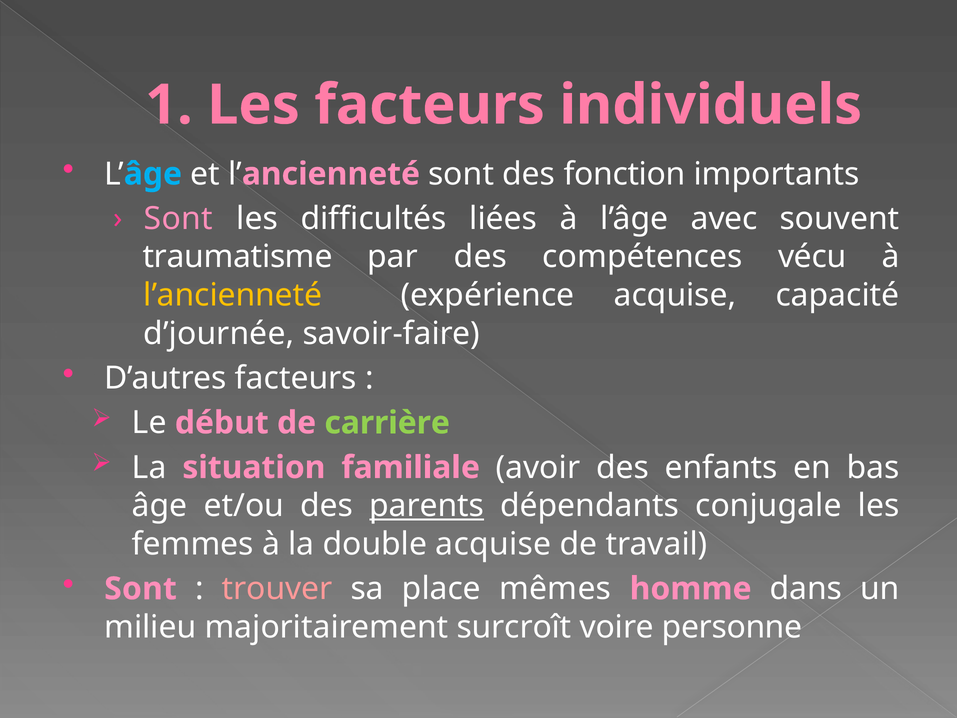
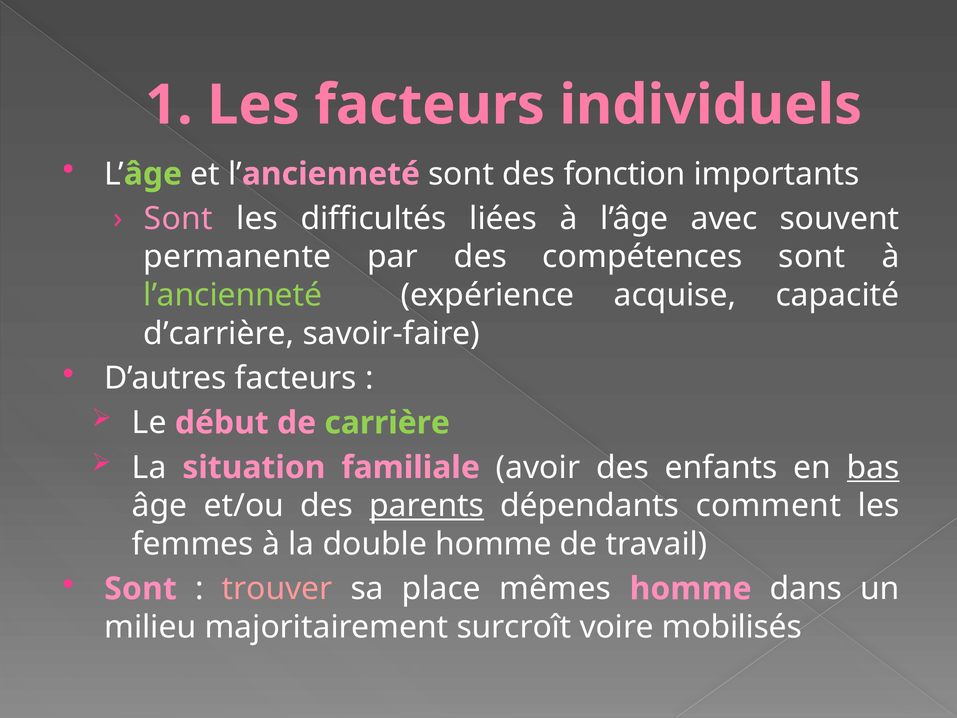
âge colour: light blue -> light green (153, 174)
traumatisme: traumatisme -> permanente (237, 257)
compétences vécu: vécu -> sont (812, 257)
l’ancienneté colour: yellow -> light green (233, 295)
d’journée: d’journée -> d’carrière (219, 333)
bas underline: none -> present (873, 467)
conjugale: conjugale -> comment (768, 506)
double acquise: acquise -> homme (493, 544)
personne: personne -> mobilisés (732, 627)
